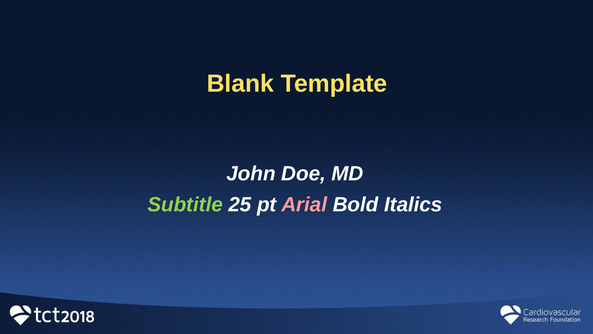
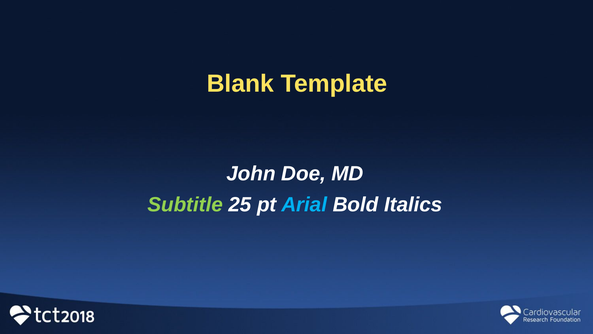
Arial colour: pink -> light blue (304, 204)
